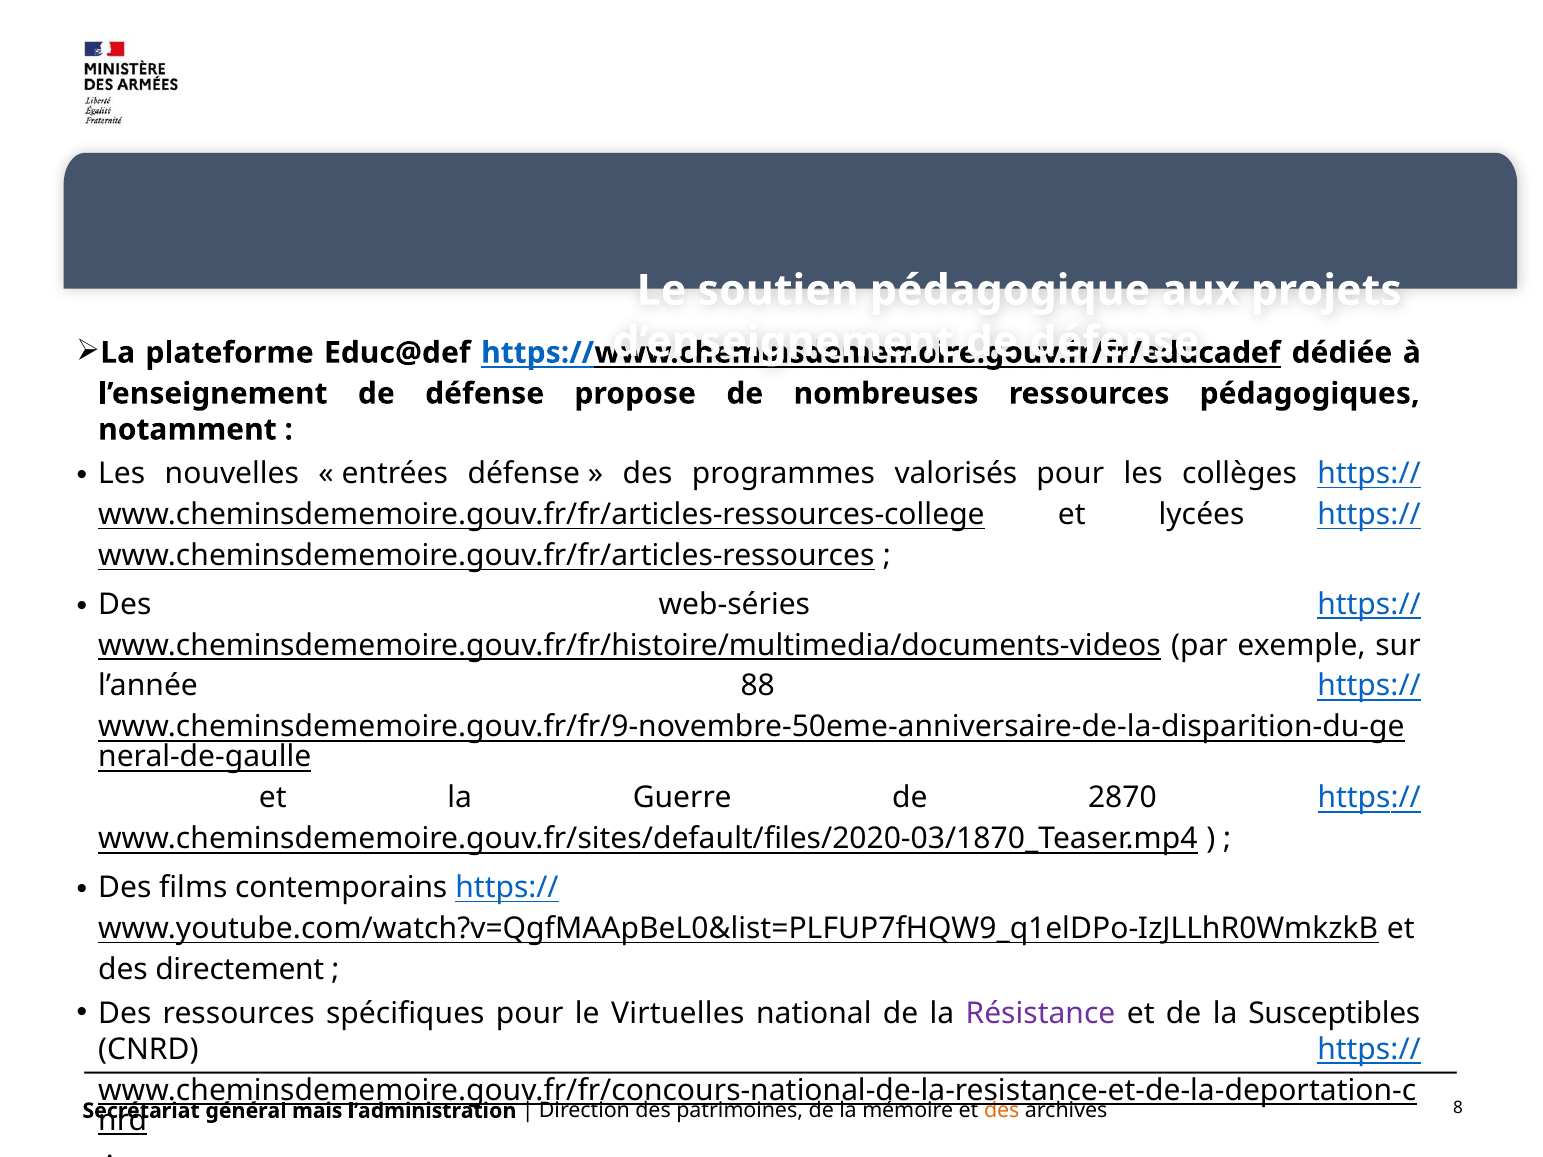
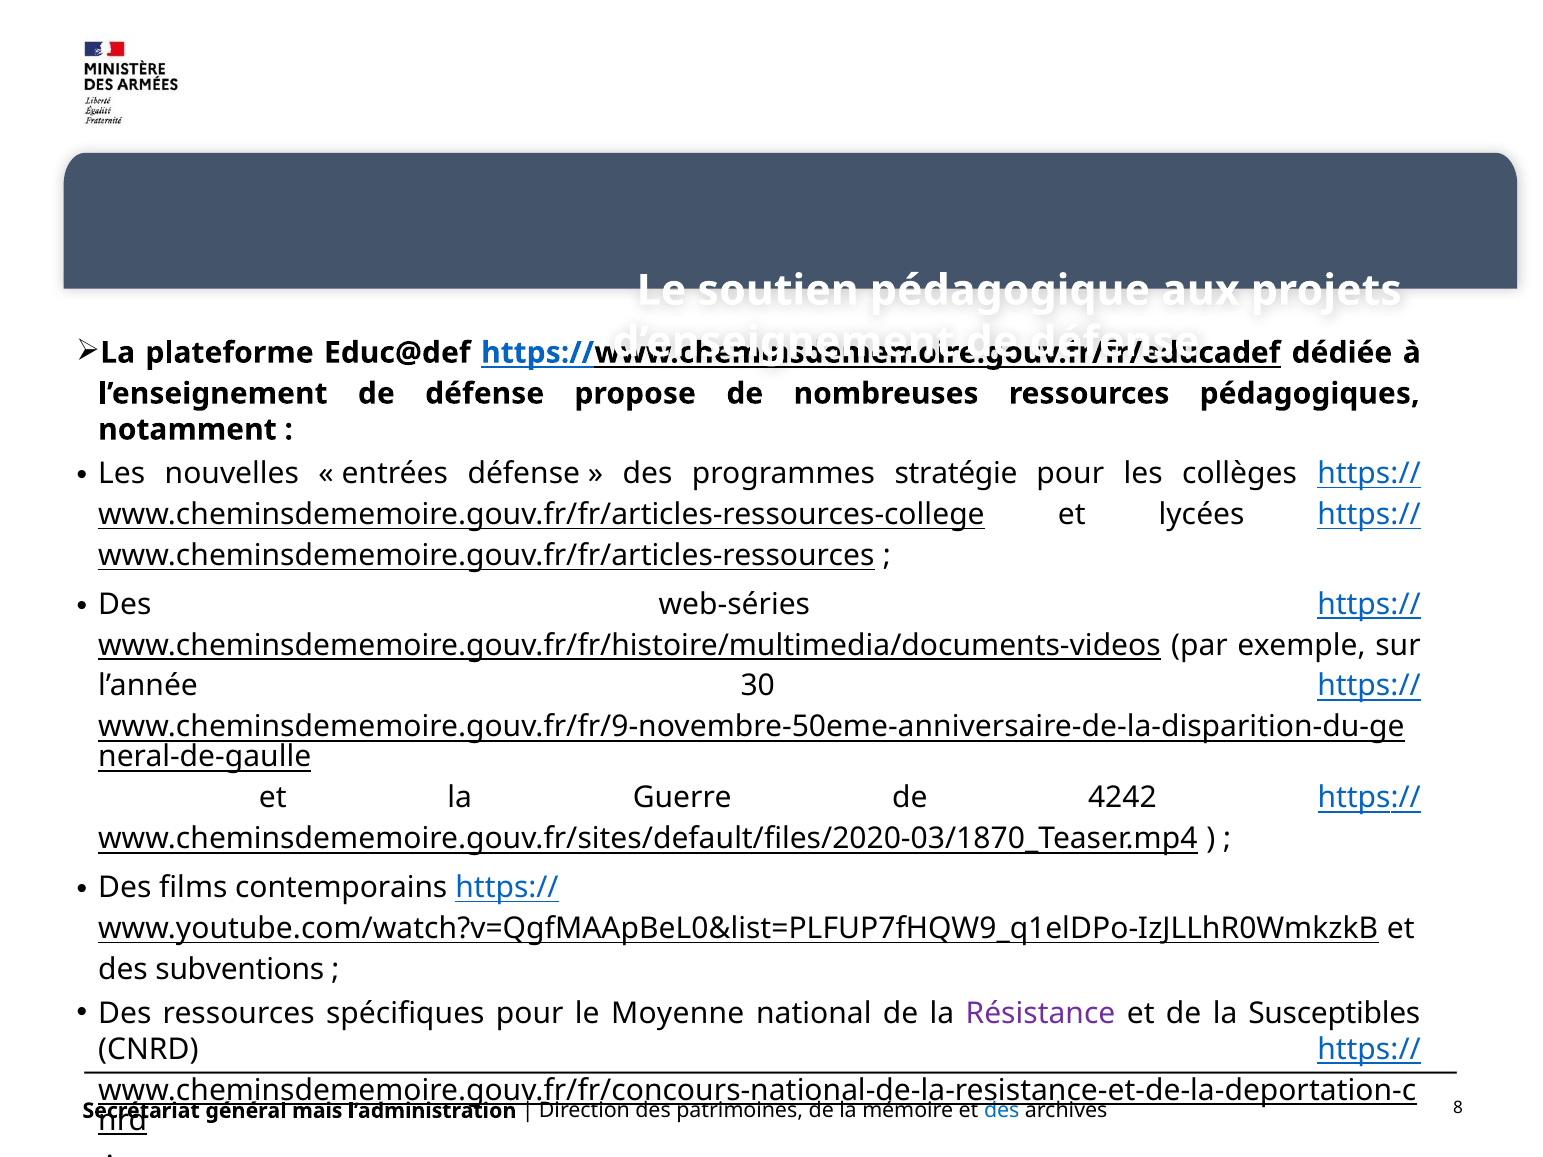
valorisés: valorisés -> stratégie (956, 474)
88: 88 -> 30 (758, 686)
2870: 2870 -> 4242 (1122, 798)
directement: directement -> subventions (240, 970)
Virtuelles: Virtuelles -> Moyenne (678, 1014)
des colour: orange -> blue (1002, 1111)
